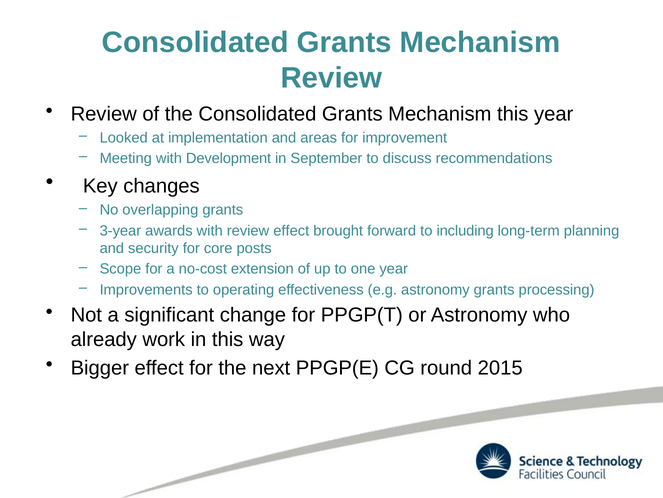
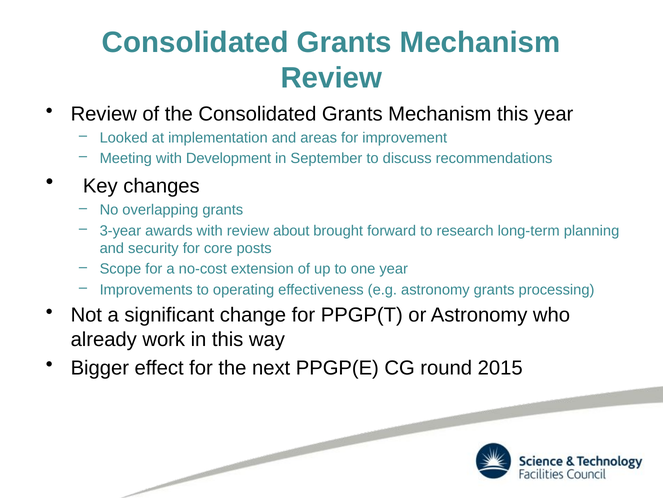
review effect: effect -> about (291, 230)
including: including -> research (465, 230)
